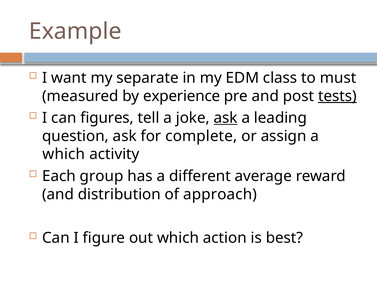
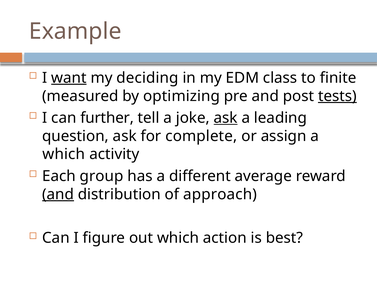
want underline: none -> present (69, 78)
separate: separate -> deciding (147, 78)
must: must -> finite (338, 78)
experience: experience -> optimizing (182, 96)
figures: figures -> further (107, 118)
and underline: none -> present (58, 195)
